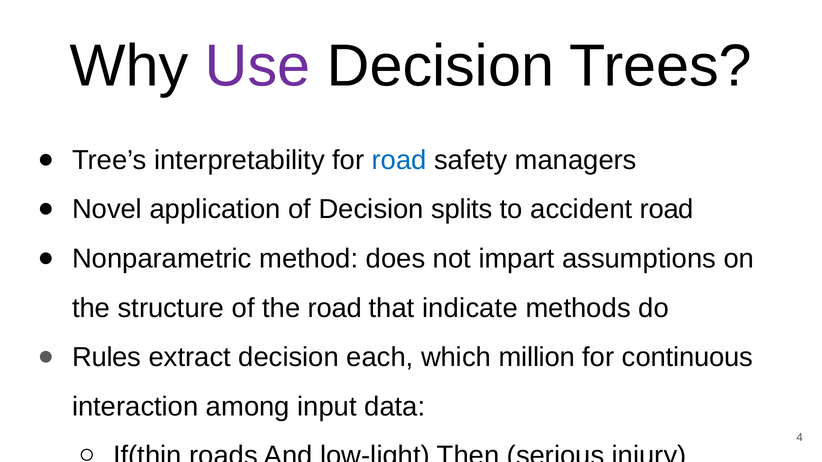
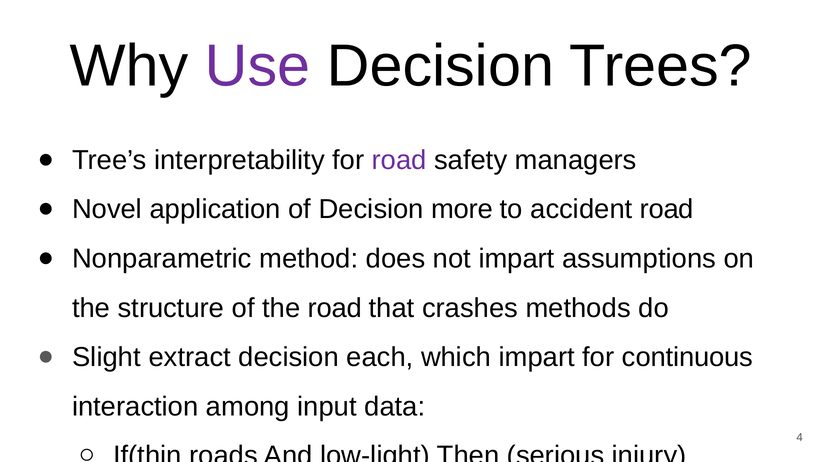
road colour: blue -> purple (399, 160)
splits: splits -> more (462, 210)
indicate: indicate -> crashes (470, 308)
Rules: Rules -> Slight (106, 358)
which million: million -> impart (537, 358)
